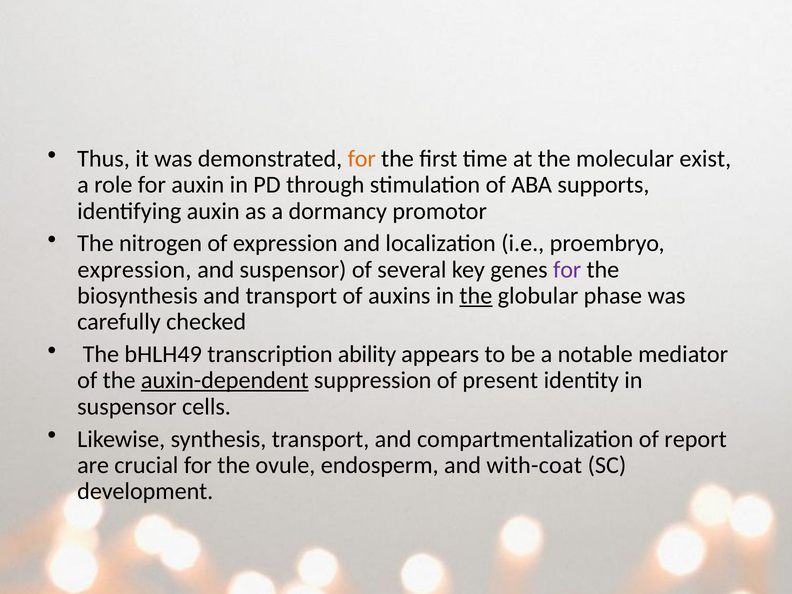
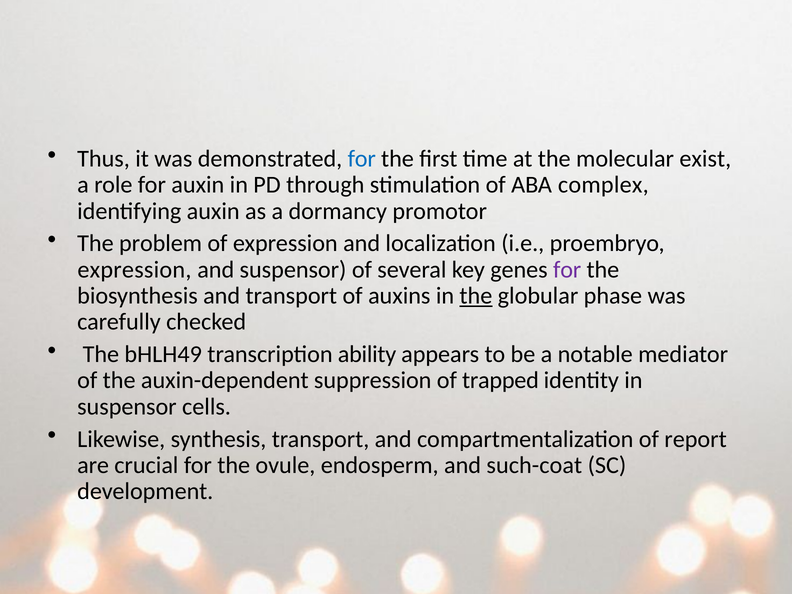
for colour: orange -> blue (362, 159)
supports: supports -> complex (603, 185)
nitrogen: nitrogen -> problem (161, 243)
auxin-dependent underline: present -> none (225, 380)
present: present -> trapped (500, 380)
with-coat: with-coat -> such-coat (534, 465)
